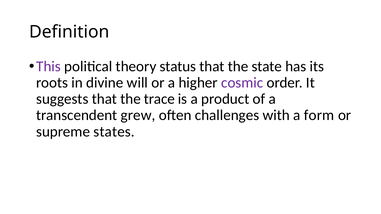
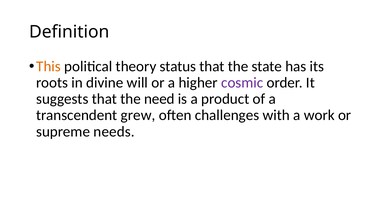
This colour: purple -> orange (48, 67)
trace: trace -> need (159, 99)
form: form -> work (319, 115)
states: states -> needs (114, 132)
